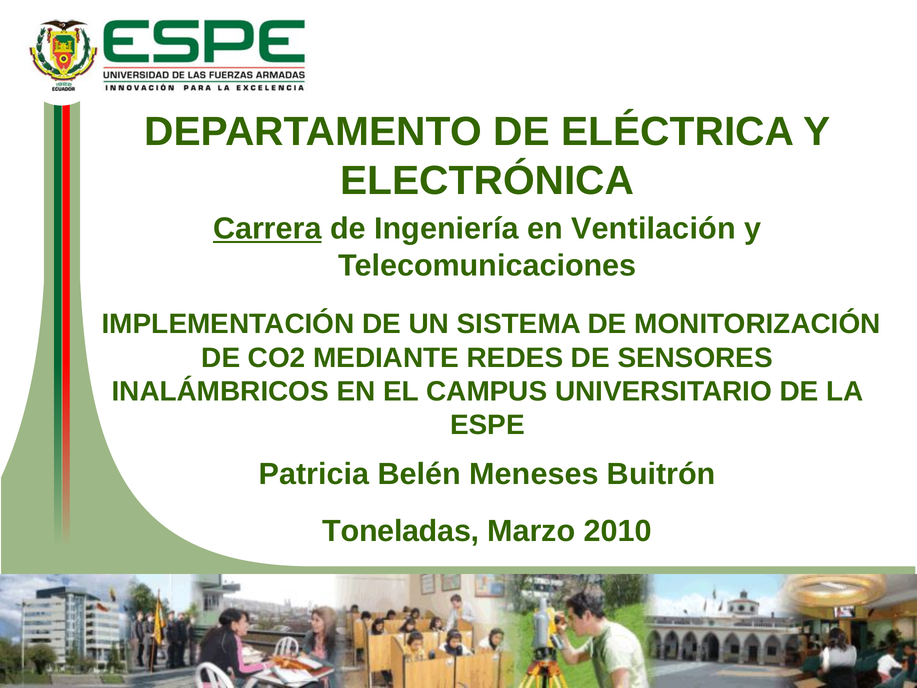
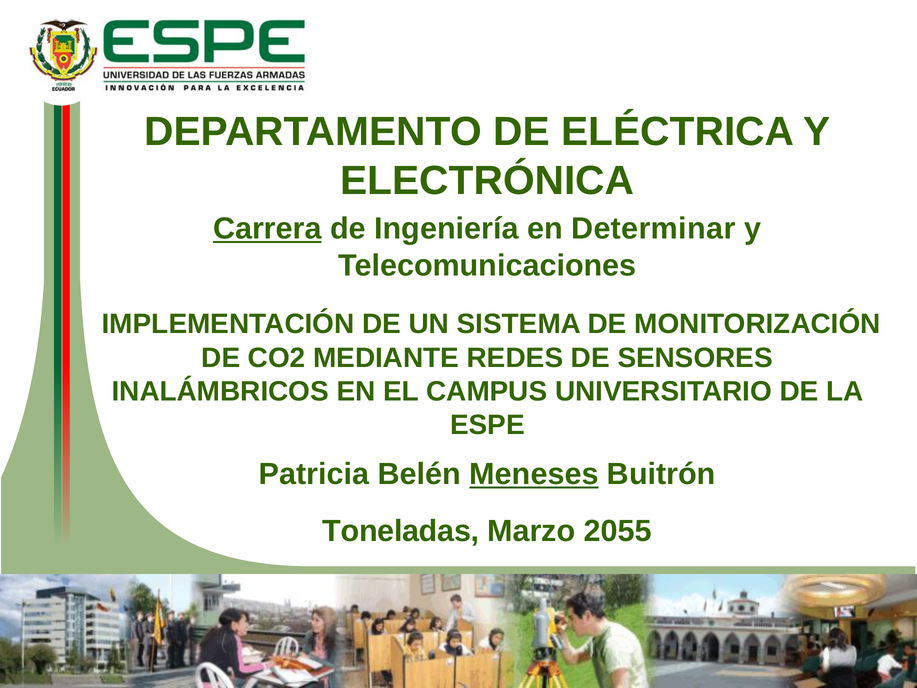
Ventilación: Ventilación -> Determinar (653, 229)
Meneses underline: none -> present (534, 474)
2010: 2010 -> 2055 (618, 531)
